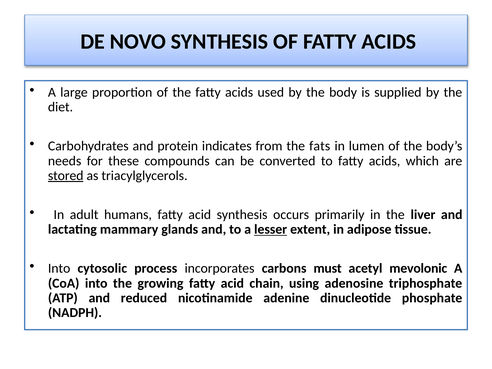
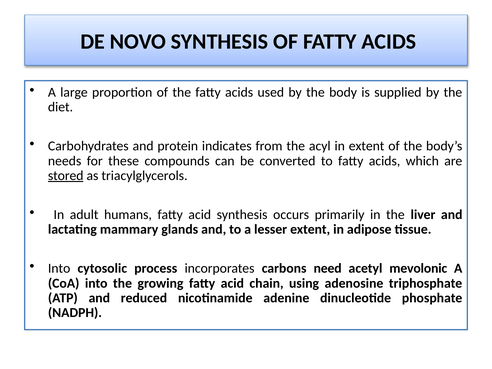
fats: fats -> acyl (320, 146)
in lumen: lumen -> extent (367, 146)
lesser underline: present -> none (271, 229)
must: must -> need (328, 268)
